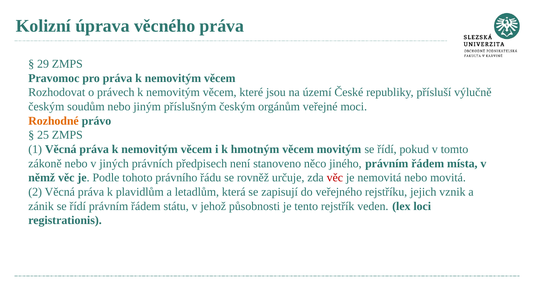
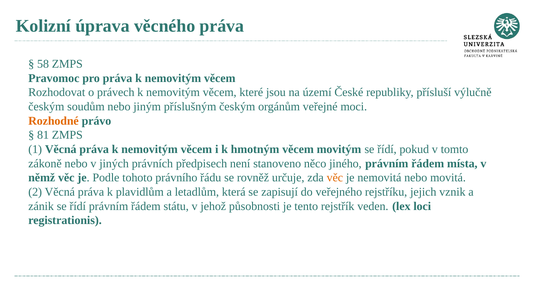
29: 29 -> 58 (43, 64)
25: 25 -> 81 (43, 135)
věc colour: red -> orange (335, 178)
